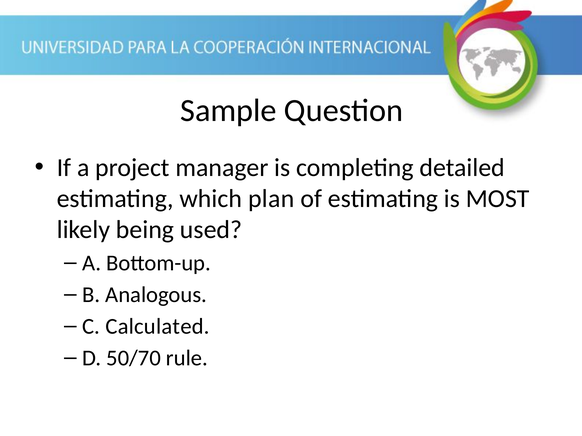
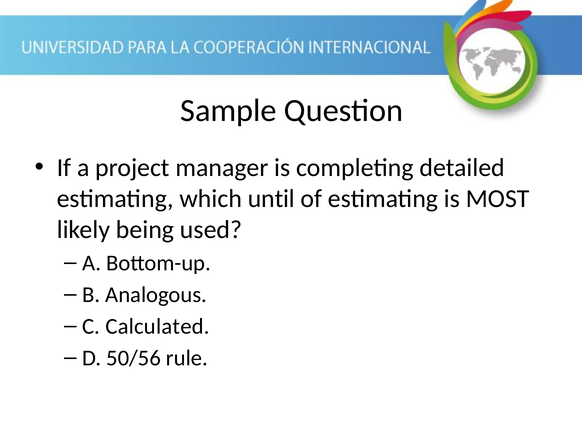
plan: plan -> until (271, 199)
50/70: 50/70 -> 50/56 (134, 358)
